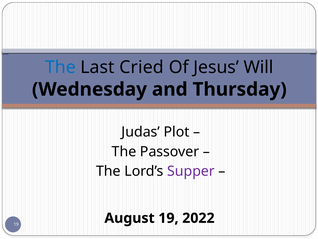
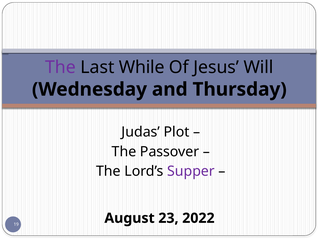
The colour: blue -> purple (61, 67)
Cried: Cried -> While (142, 67)
August 19: 19 -> 23 (168, 218)
